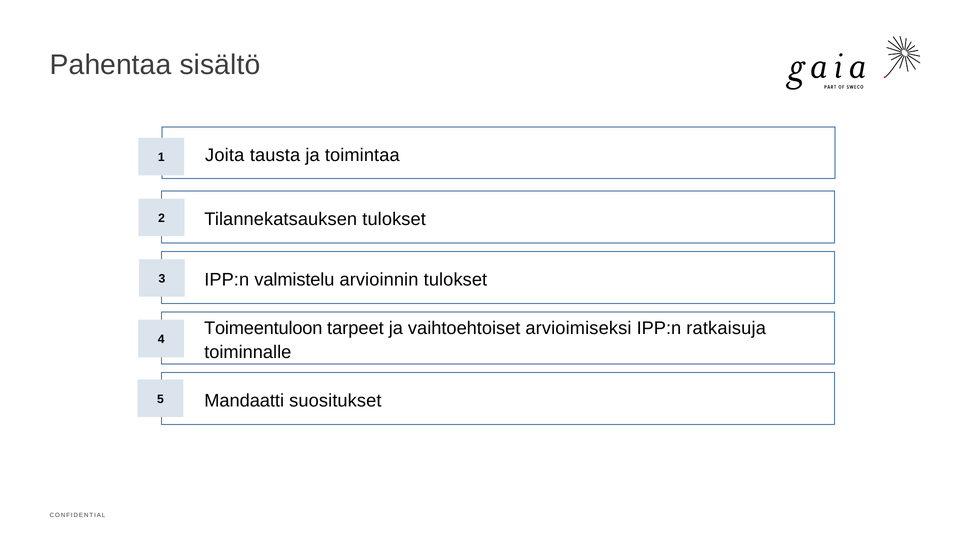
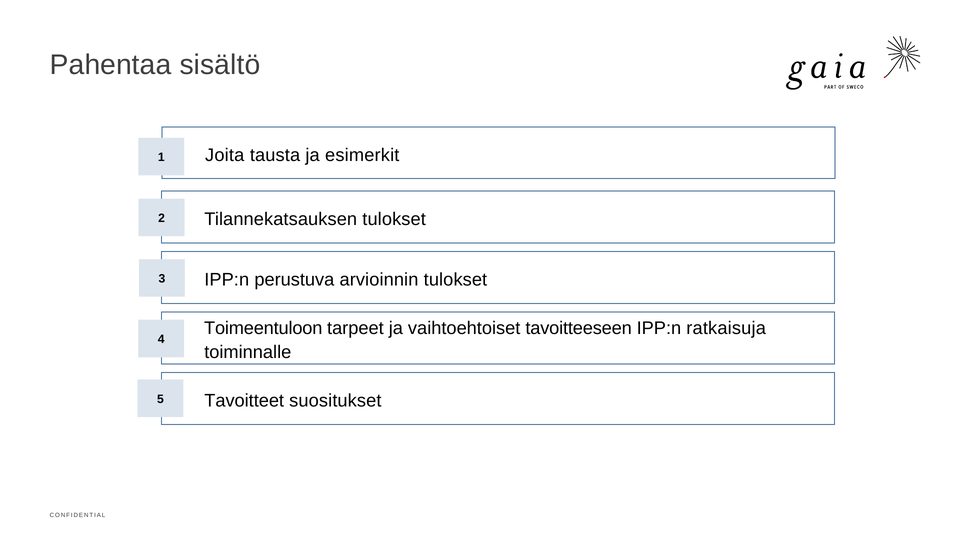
toimintaa: toimintaa -> esimerkit (362, 155)
valmistelu: valmistelu -> perustuva (294, 280)
arvioimiseksi: arvioimiseksi -> tavoitteeseen (579, 328)
Mandaatti: Mandaatti -> Tavoitteet (244, 401)
